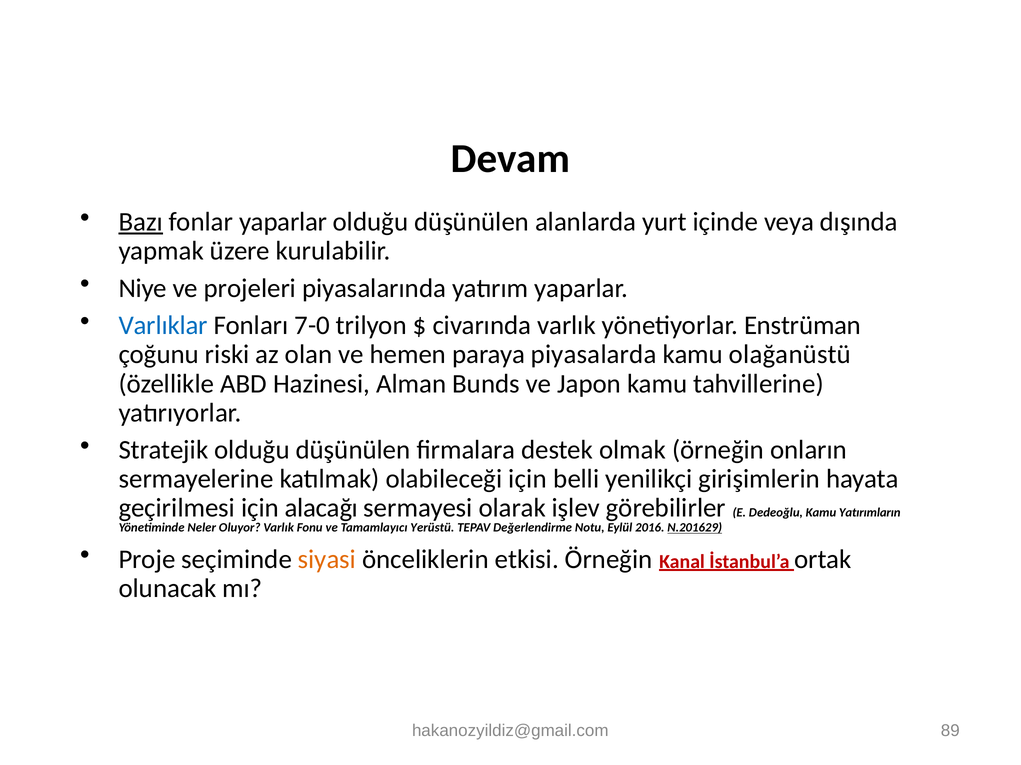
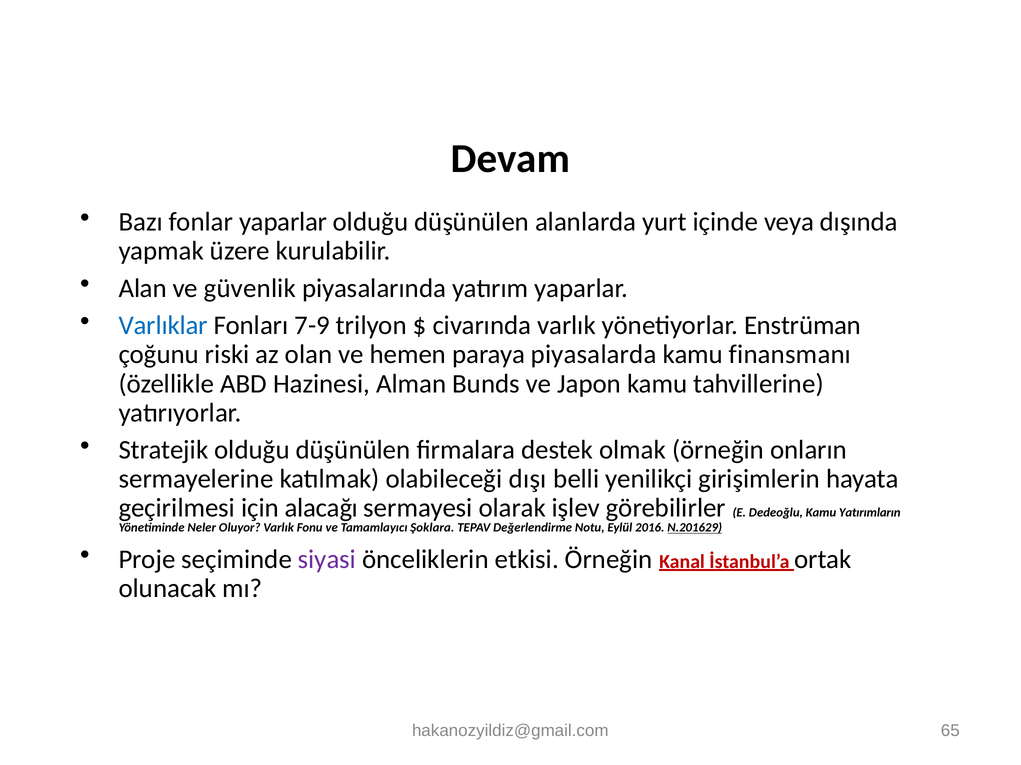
Bazı underline: present -> none (141, 222)
Niye: Niye -> Alan (143, 289)
projeleri: projeleri -> güvenlik (250, 289)
7-0: 7-0 -> 7-9 (312, 326)
olağanüstü: olağanüstü -> finansmanı (790, 355)
olabileceği için: için -> dışı (528, 480)
Yerüstü: Yerüstü -> Şoklara (432, 528)
siyasi colour: orange -> purple (327, 560)
89: 89 -> 65 (950, 731)
